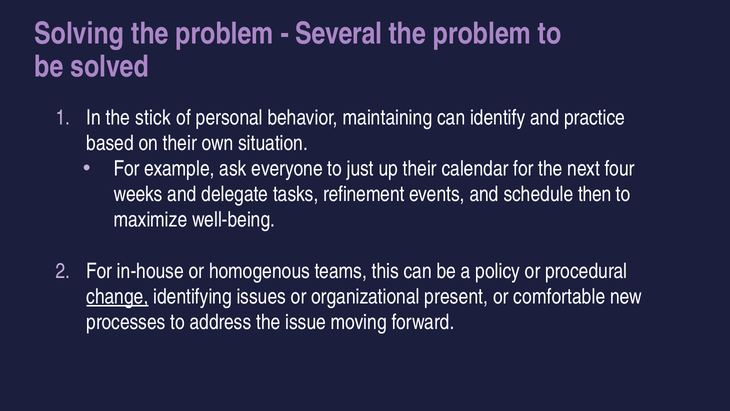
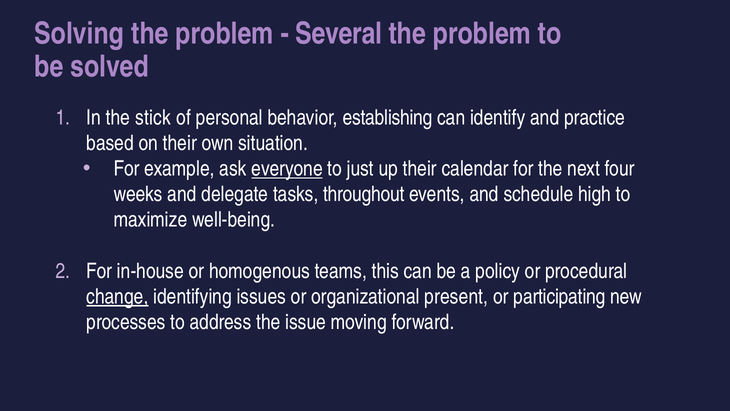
maintaining: maintaining -> establishing (388, 117)
everyone underline: none -> present (287, 169)
refinement: refinement -> throughout (364, 194)
then: then -> high (595, 194)
comfortable: comfortable -> participating (560, 296)
